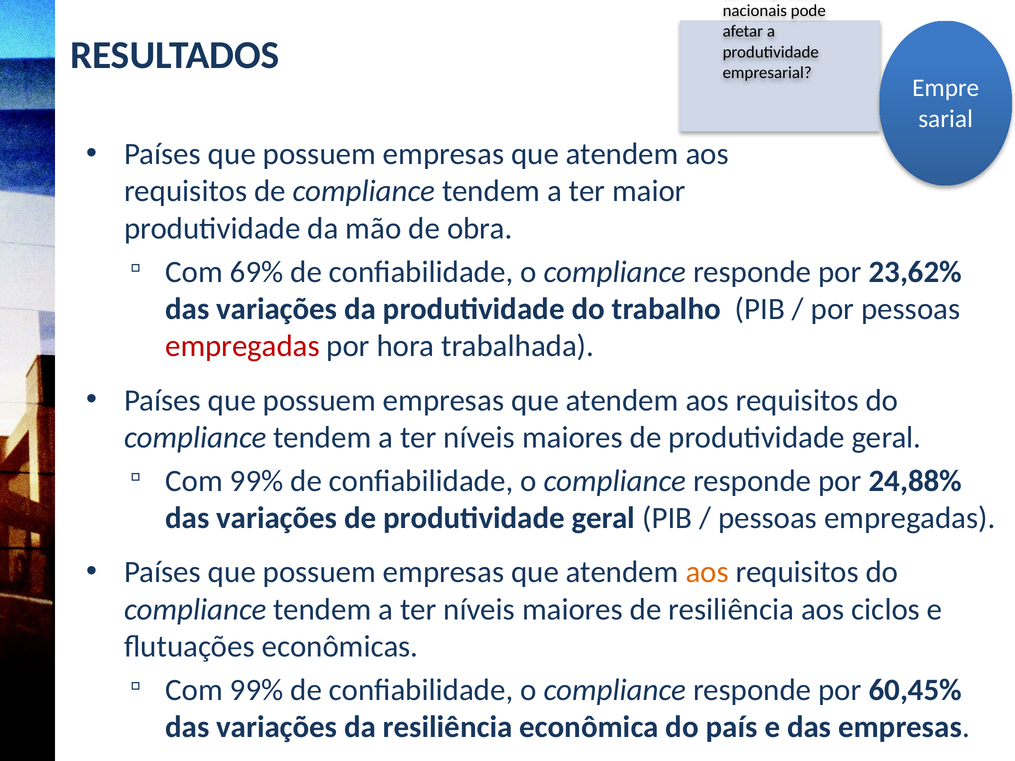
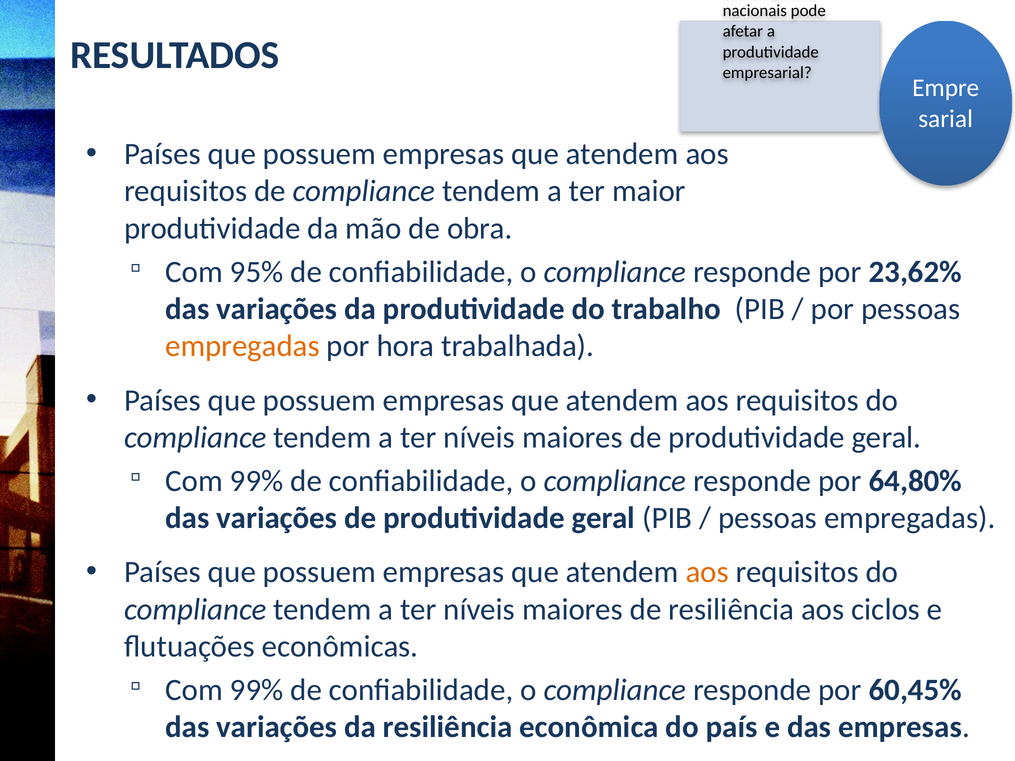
69%: 69% -> 95% (257, 272)
empregadas colour: red -> orange (243, 346)
24,88%: 24,88% -> 64,80% (915, 481)
